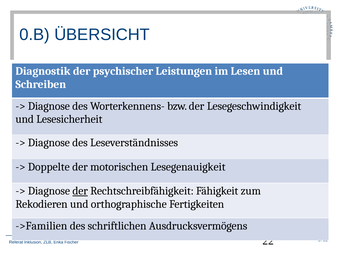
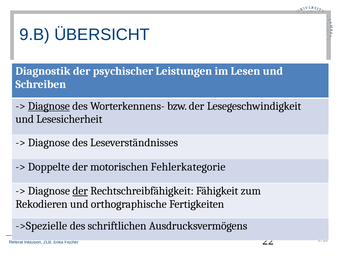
0.B: 0.B -> 9.B (34, 35)
Diagnose underline: none -> present (49, 106)
Lesegenauigkeit: Lesegenauigkeit -> Fehlerkategorie (188, 167)
->Familien: ->Familien -> ->Spezielle (41, 226)
